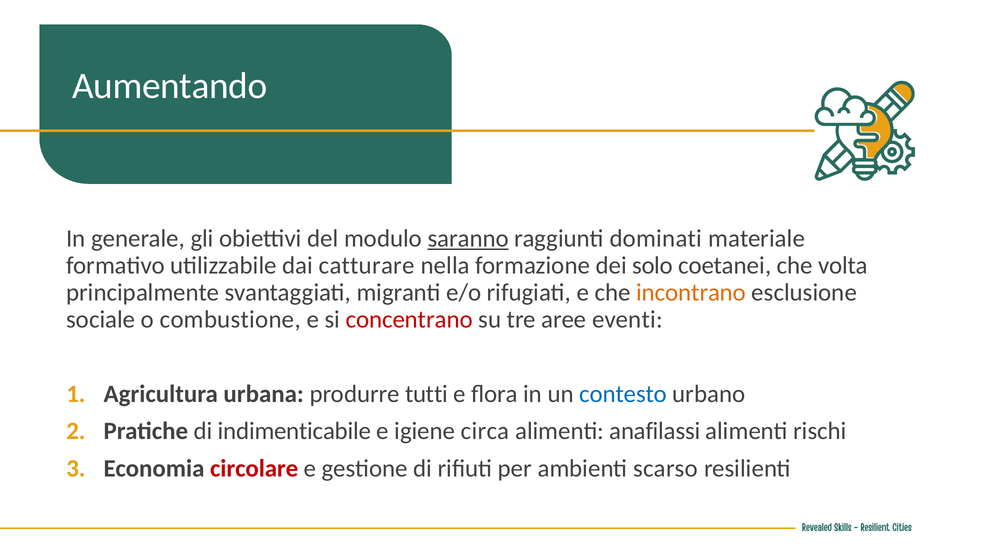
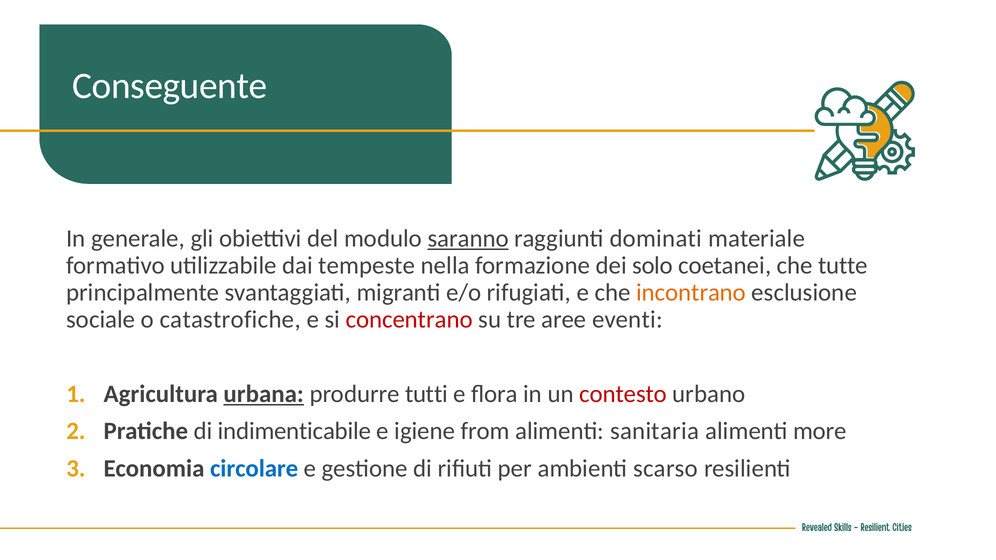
Aumentando: Aumentando -> Conseguente (170, 86)
catturare: catturare -> tempeste (367, 266)
volta: volta -> tutte (843, 266)
combustione: combustione -> catastrofiche (230, 319)
urbana underline: none -> present (264, 394)
contesto colour: blue -> red (623, 394)
circa: circa -> from (485, 431)
anafilassi: anafilassi -> sanitaria (655, 431)
rischi: rischi -> more (820, 431)
circolare colour: red -> blue (254, 469)
